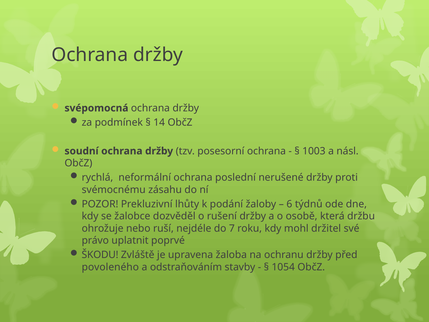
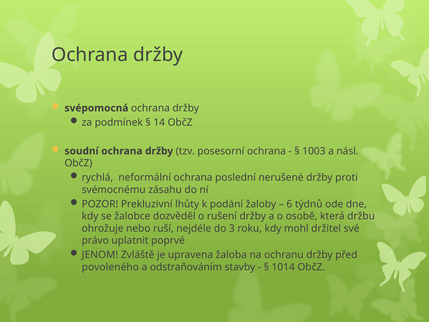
7: 7 -> 3 (232, 228)
ŠKODU: ŠKODU -> JENOM (100, 255)
1054: 1054 -> 1014 (283, 267)
